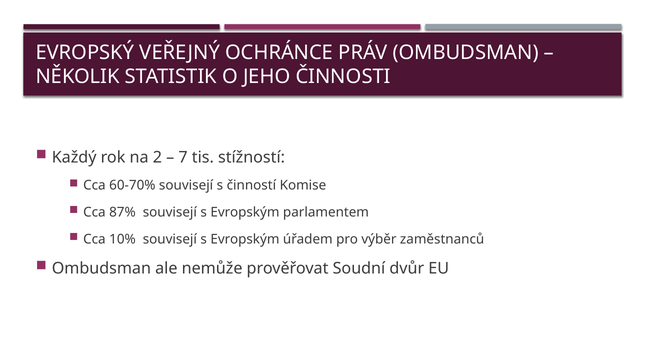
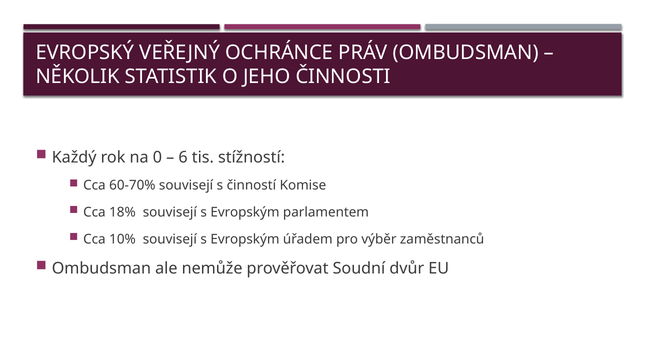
2: 2 -> 0 (157, 157)
7: 7 -> 6 (183, 157)
87%: 87% -> 18% (122, 212)
